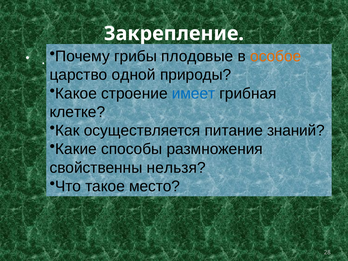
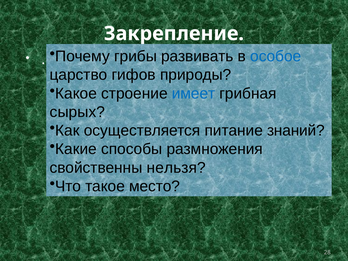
плодовые: плодовые -> развивать (197, 56)
особое colour: orange -> blue (276, 56)
одной: одной -> гифов (134, 75)
клетке: клетке -> сырых (77, 112)
